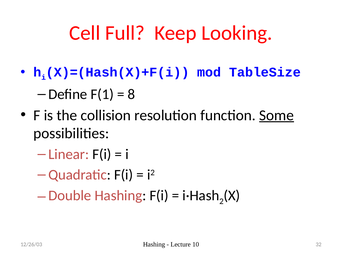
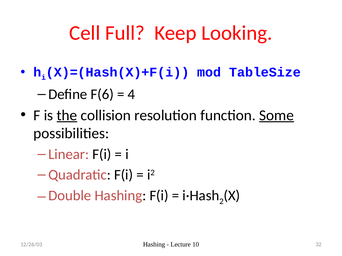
F(1: F(1 -> F(6 (102, 94)
8: 8 -> 4 (131, 94)
the underline: none -> present (67, 115)
